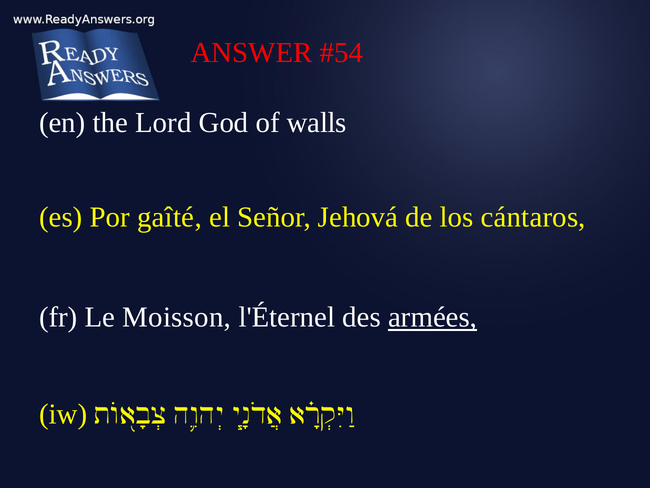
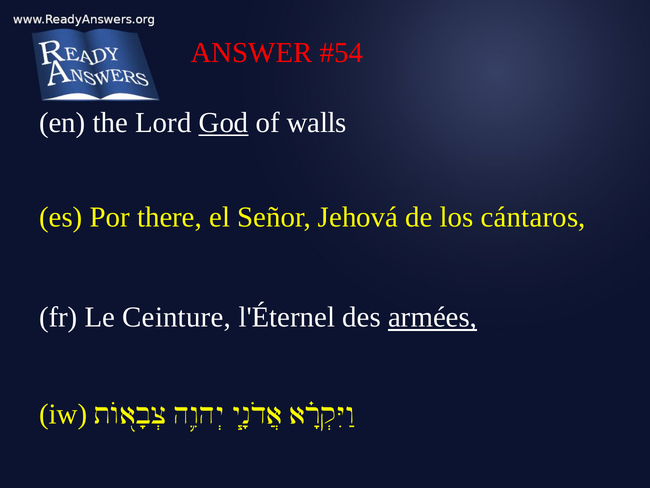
God underline: none -> present (224, 123)
gaîté: gaîté -> there (170, 217)
Moisson: Moisson -> Ceinture (177, 317)
